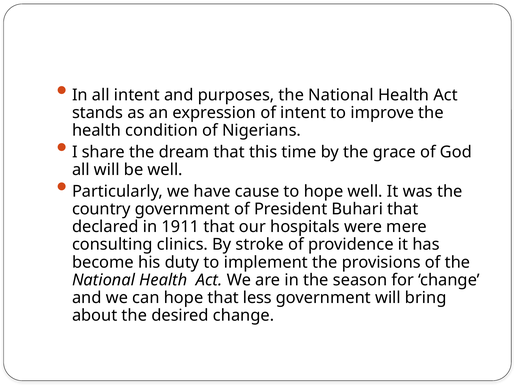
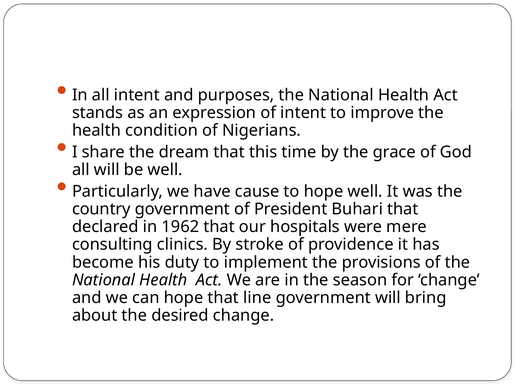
1911: 1911 -> 1962 (180, 227)
less: less -> line (257, 298)
